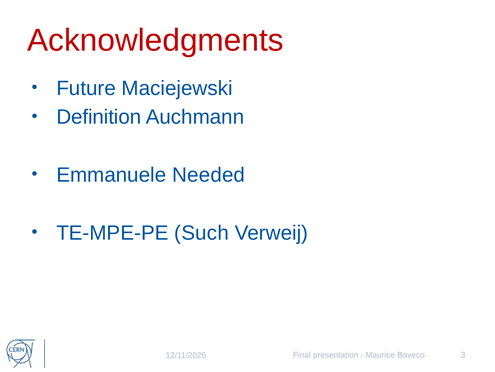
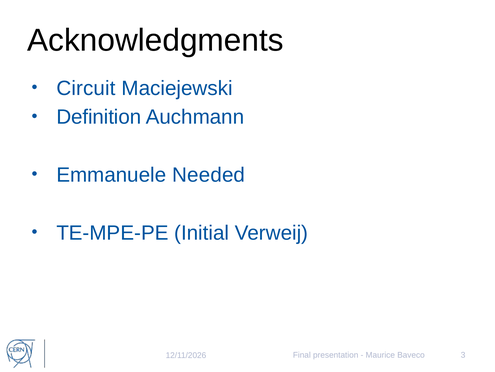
Acknowledgments colour: red -> black (155, 40)
Future: Future -> Circuit (86, 88)
Such: Such -> Initial (202, 232)
